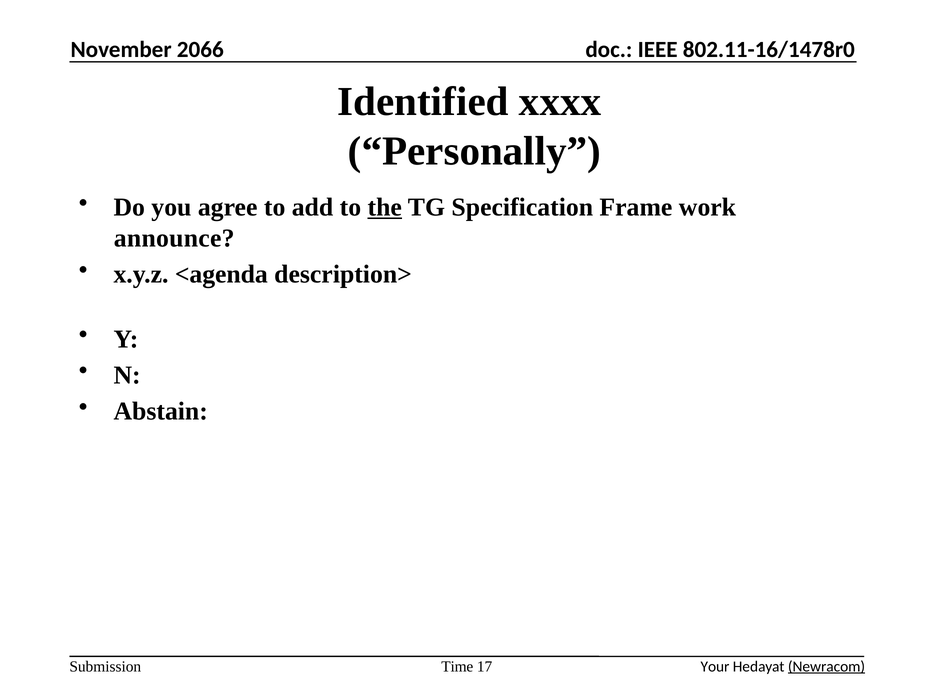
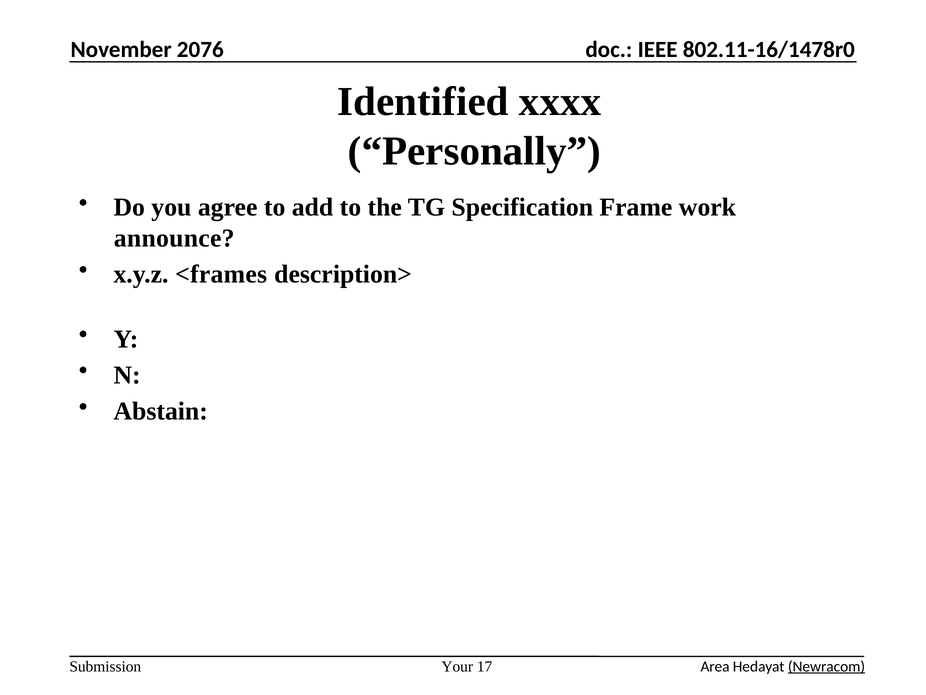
2066: 2066 -> 2076 (200, 49)
the underline: present -> none (385, 207)
<agenda: <agenda -> <frames (221, 274)
Time: Time -> Your (457, 666)
Your: Your -> Area (715, 666)
